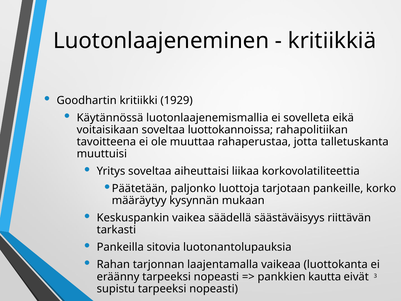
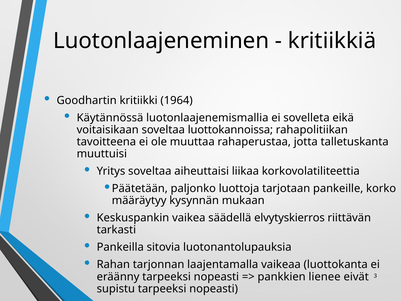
1929: 1929 -> 1964 (177, 100)
säästäväisyys: säästäväisyys -> elvytyskierros (290, 218)
kautta: kautta -> lienee (325, 276)
